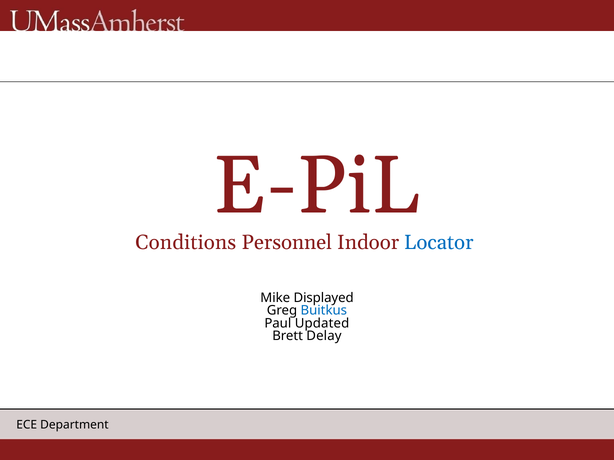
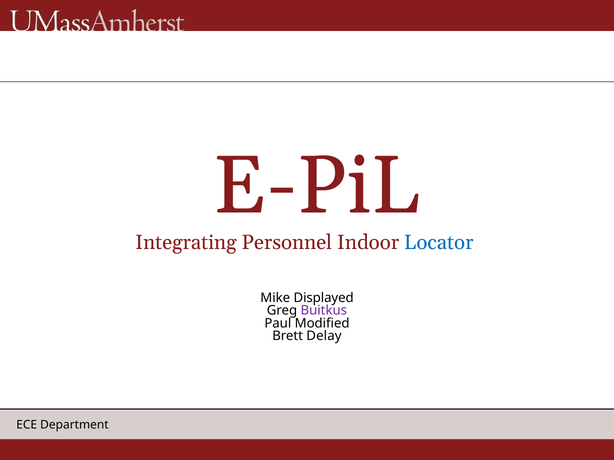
Conditions: Conditions -> Integrating (186, 243)
Buitkus colour: blue -> purple (324, 311)
Updated: Updated -> Modified (322, 324)
